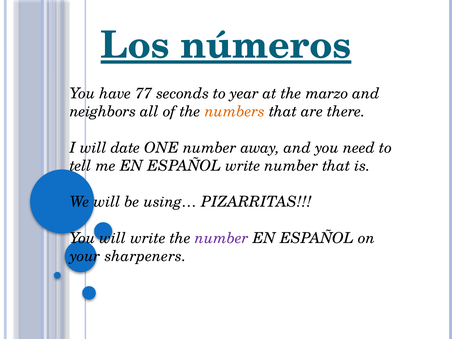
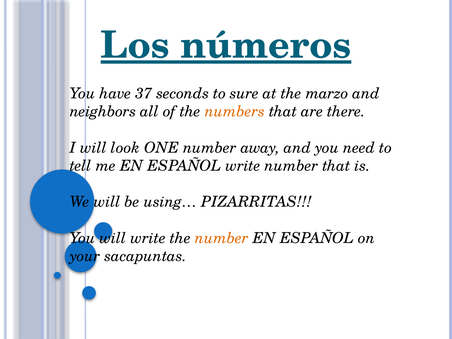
77: 77 -> 37 (144, 94)
year: year -> sure (244, 94)
date: date -> look (125, 148)
number colour: purple -> orange (222, 238)
sharpeners: sharpeners -> sacapuntas (146, 256)
